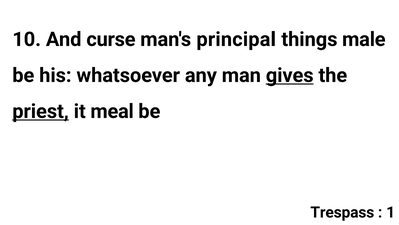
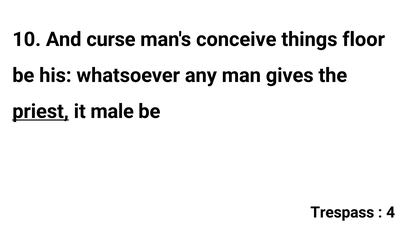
principal: principal -> conceive (236, 39)
male: male -> floor (364, 39)
gives underline: present -> none (290, 75)
meal: meal -> male (112, 111)
1: 1 -> 4 (391, 212)
